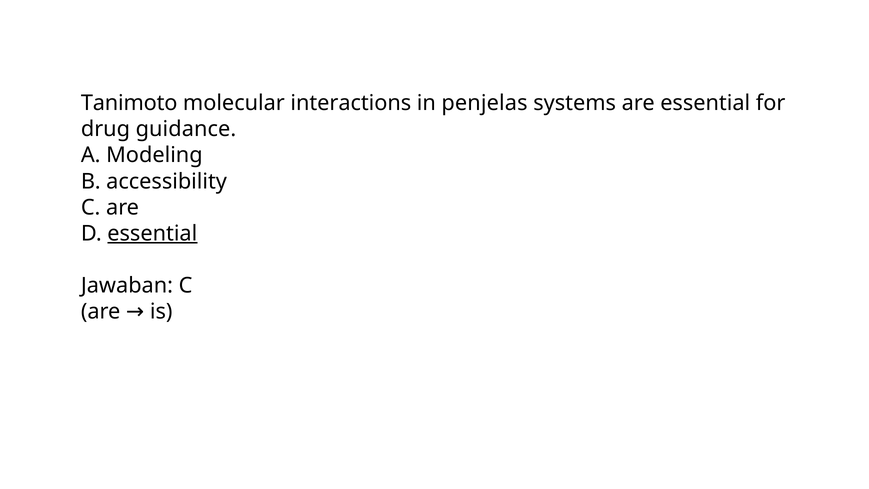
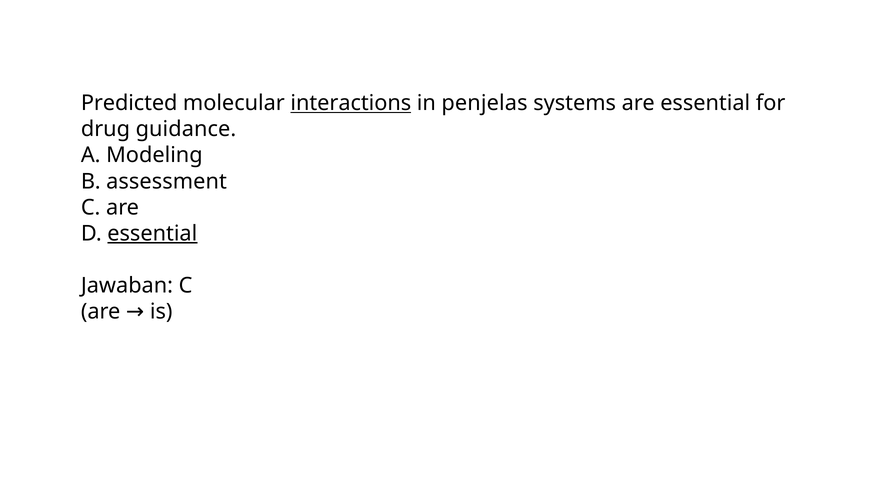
Tanimoto: Tanimoto -> Predicted (129, 103)
interactions underline: none -> present (351, 103)
accessibility: accessibility -> assessment (167, 181)
